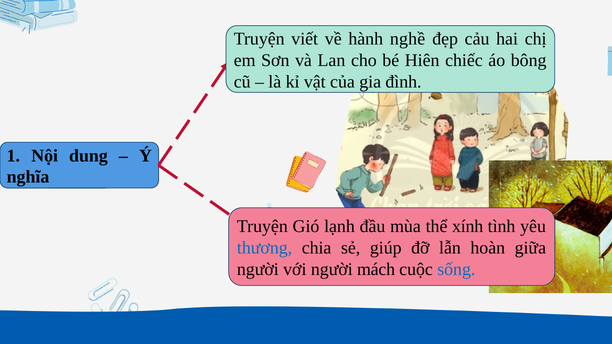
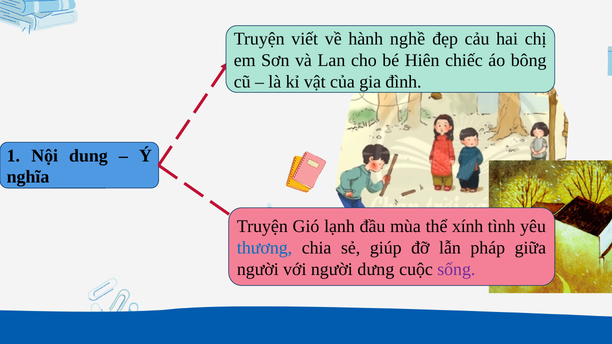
hoàn: hoàn -> pháp (488, 248)
mách: mách -> dưng (376, 269)
sống colour: blue -> purple (456, 269)
